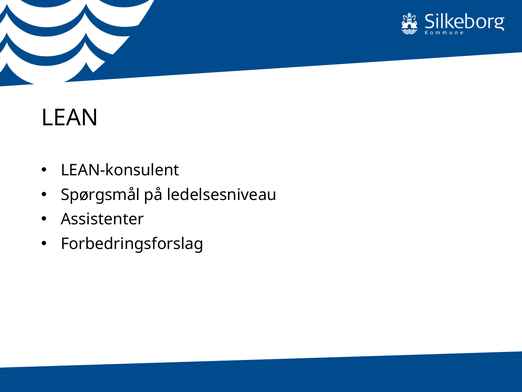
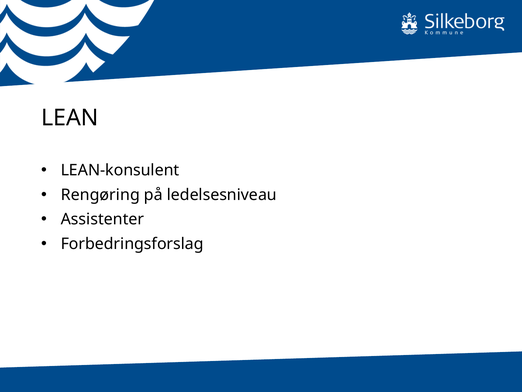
Spørgsmål: Spørgsmål -> Rengøring (100, 194)
